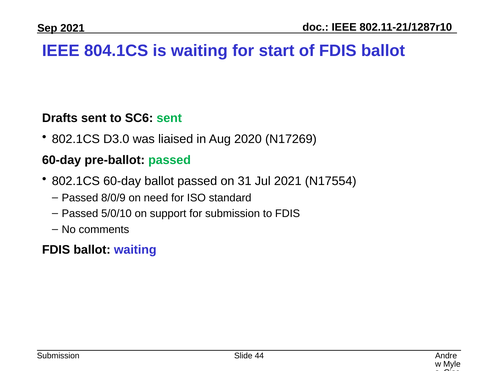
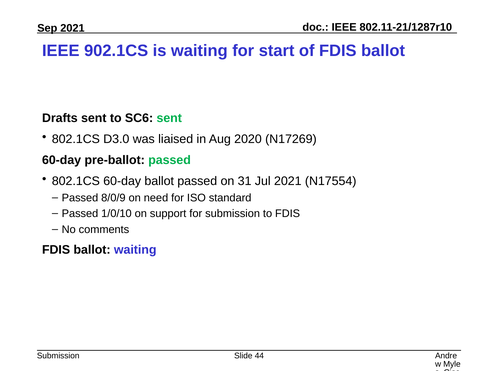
804.1CS: 804.1CS -> 902.1CS (116, 51)
5/0/10: 5/0/10 -> 1/0/10 (116, 213)
